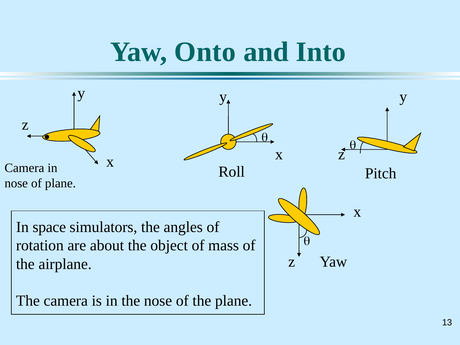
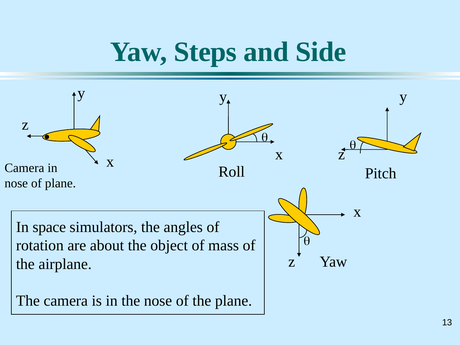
Onto: Onto -> Steps (205, 52)
Into: Into -> Side (321, 52)
